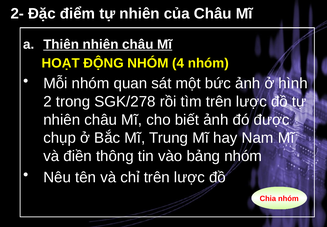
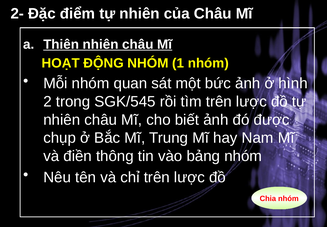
4: 4 -> 1 (178, 63)
SGK/278: SGK/278 -> SGK/545 (125, 101)
